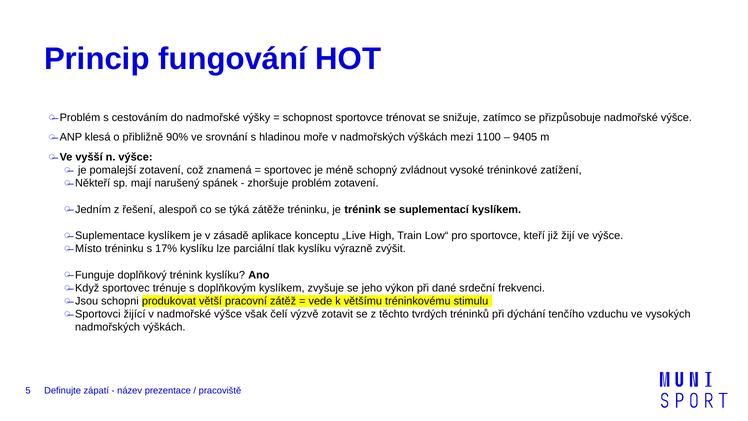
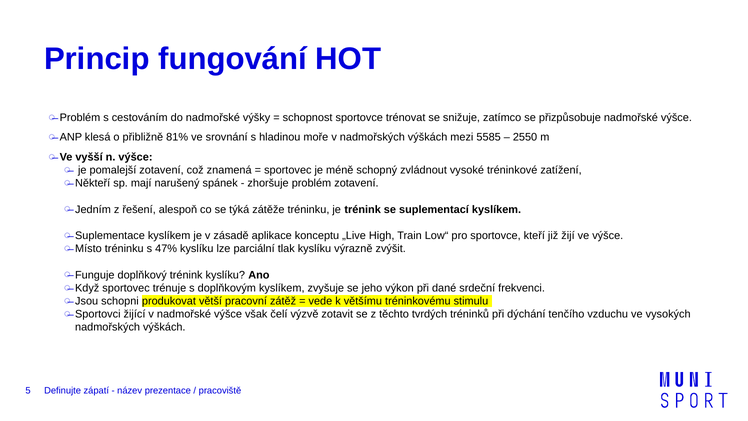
90%: 90% -> 81% (177, 137)
1100: 1100 -> 5585 (489, 137)
9405: 9405 -> 2550 (525, 137)
17%: 17% -> 47% (166, 249)
